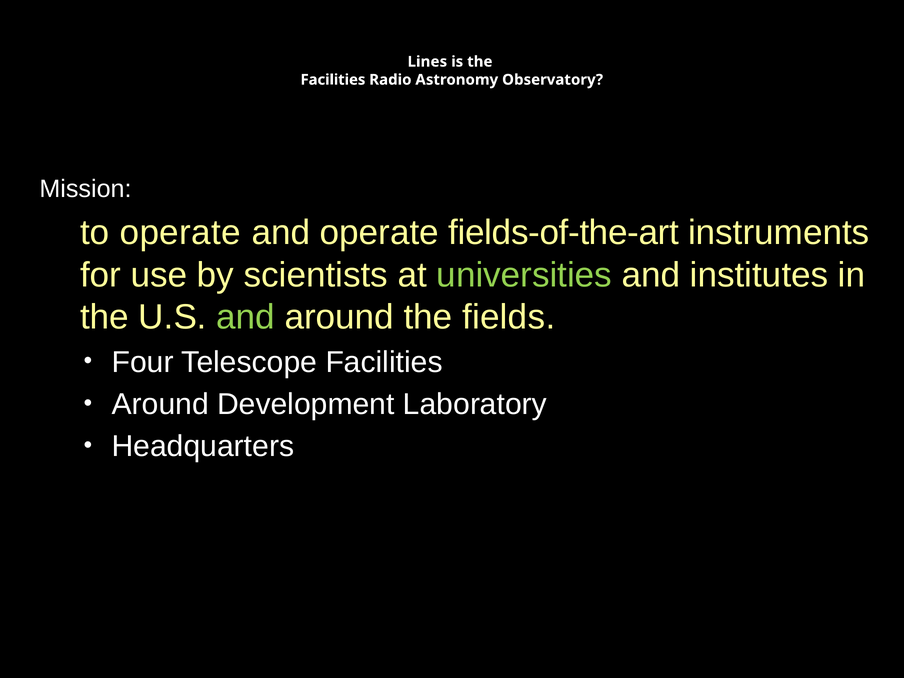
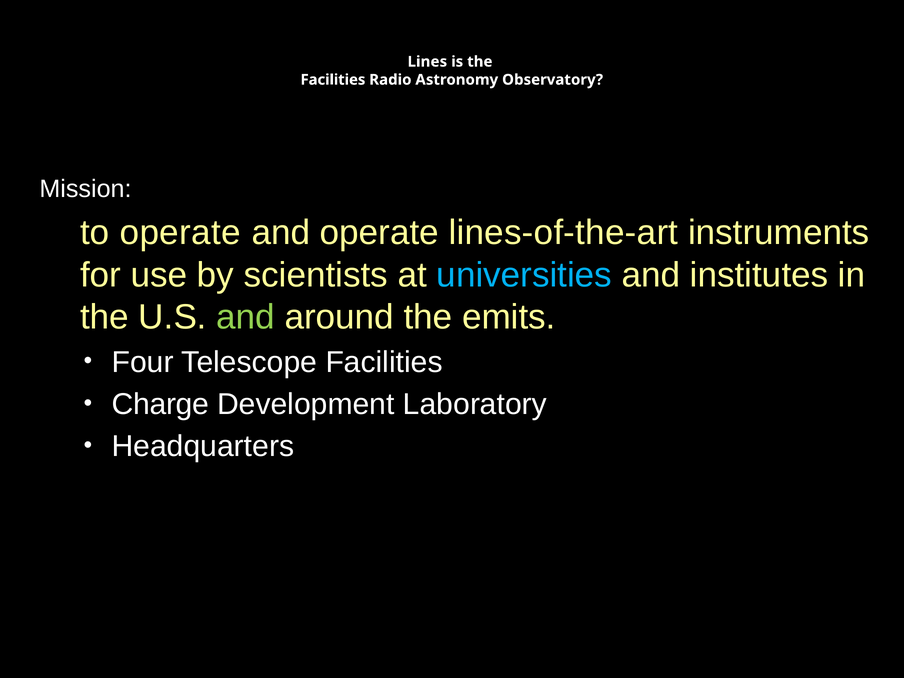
fields-of-the-art: fields-of-the-art -> lines-of-the-art (563, 233)
universities colour: light green -> light blue (524, 275)
fields: fields -> emits (509, 317)
Around: Around -> Charge (160, 404)
